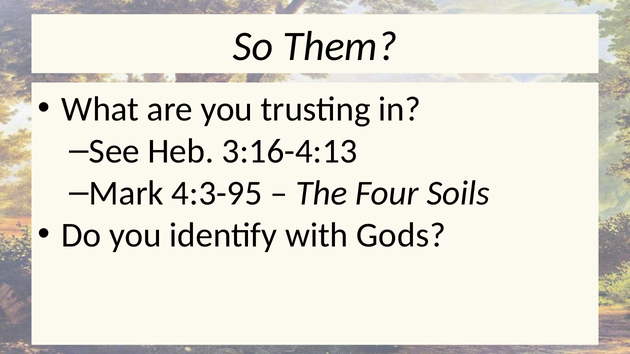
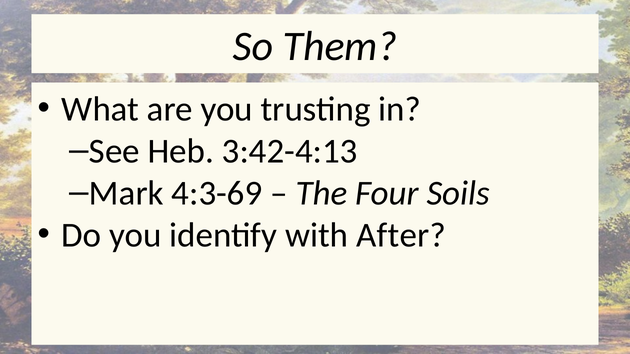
3:16-4:13: 3:16-4:13 -> 3:42-4:13 (290, 151)
4:3-95: 4:3-95 -> 4:3-69 (217, 193)
Gods: Gods -> After (401, 235)
